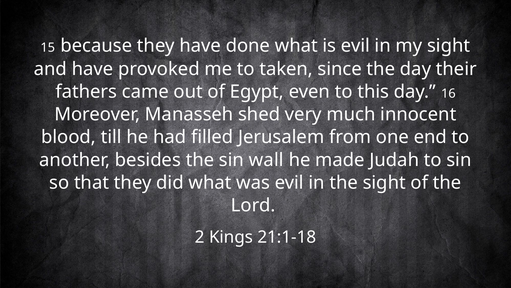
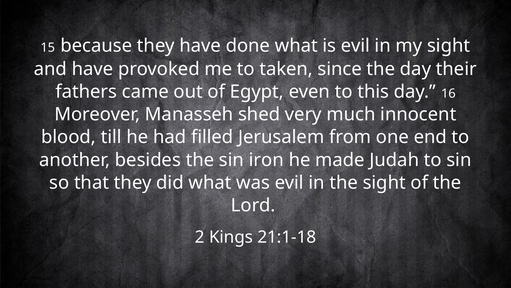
wall: wall -> iron (266, 160)
